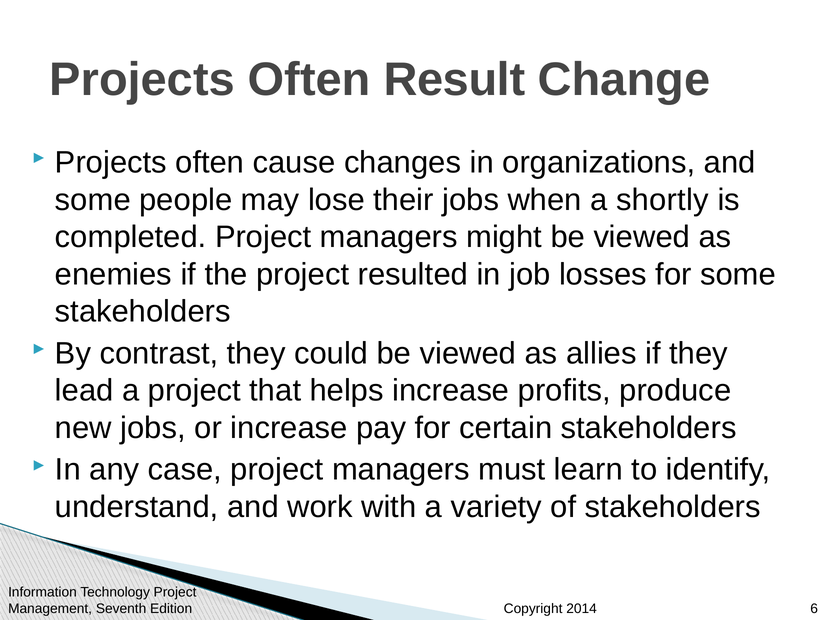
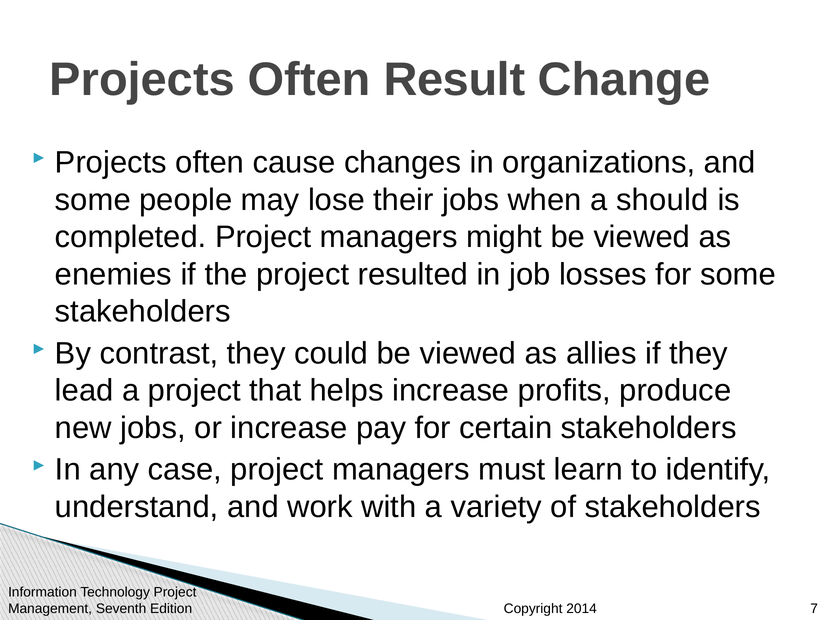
shortly: shortly -> should (662, 200)
6: 6 -> 7 (814, 608)
